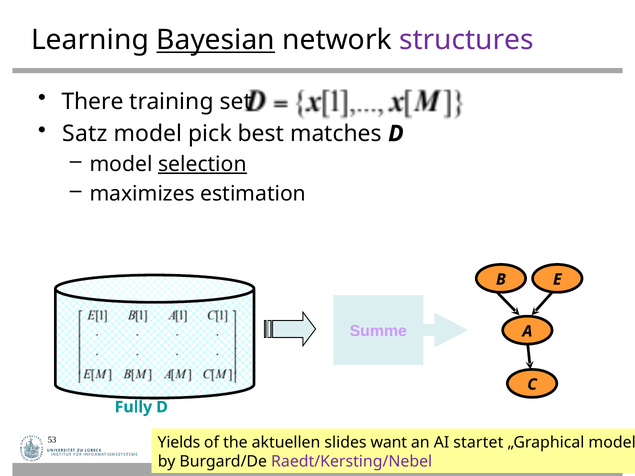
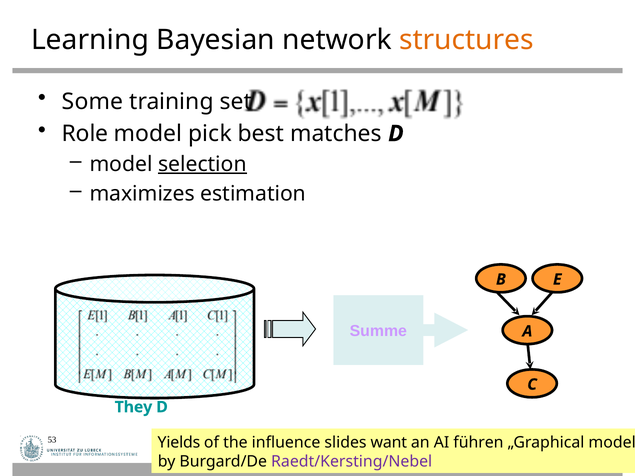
Bayesian underline: present -> none (216, 40)
structures colour: purple -> orange (466, 40)
There: There -> Some (93, 102)
Satz: Satz -> Role (85, 134)
Fully: Fully -> They (133, 407)
aktuellen: aktuellen -> influence (286, 443)
startet: startet -> führen (478, 443)
